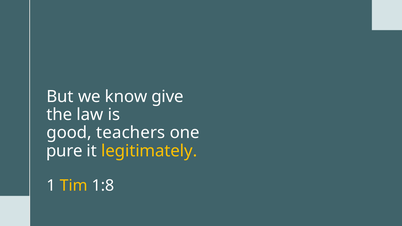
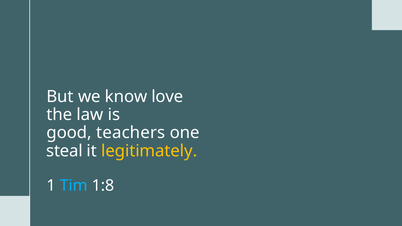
give: give -> love (167, 97)
pure: pure -> steal (64, 151)
Tim colour: yellow -> light blue (74, 186)
